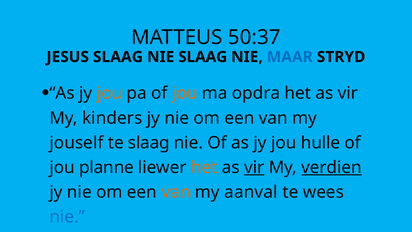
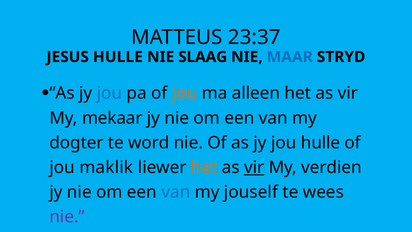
50:37: 50:37 -> 23:37 (254, 37)
JESUS SLAAG: SLAAG -> HULLE (118, 57)
jou colour: orange -> blue (109, 93)
opdra: opdra -> alleen (256, 93)
kinders: kinders -> mekaar (112, 118)
jouself: jouself -> dogter (76, 143)
te slaag: slaag -> word (149, 143)
planne: planne -> maklik (106, 167)
verdien underline: present -> none (332, 167)
van colour: orange -> blue (176, 192)
aanval: aanval -> jouself (251, 192)
nie colour: blue -> purple (67, 217)
